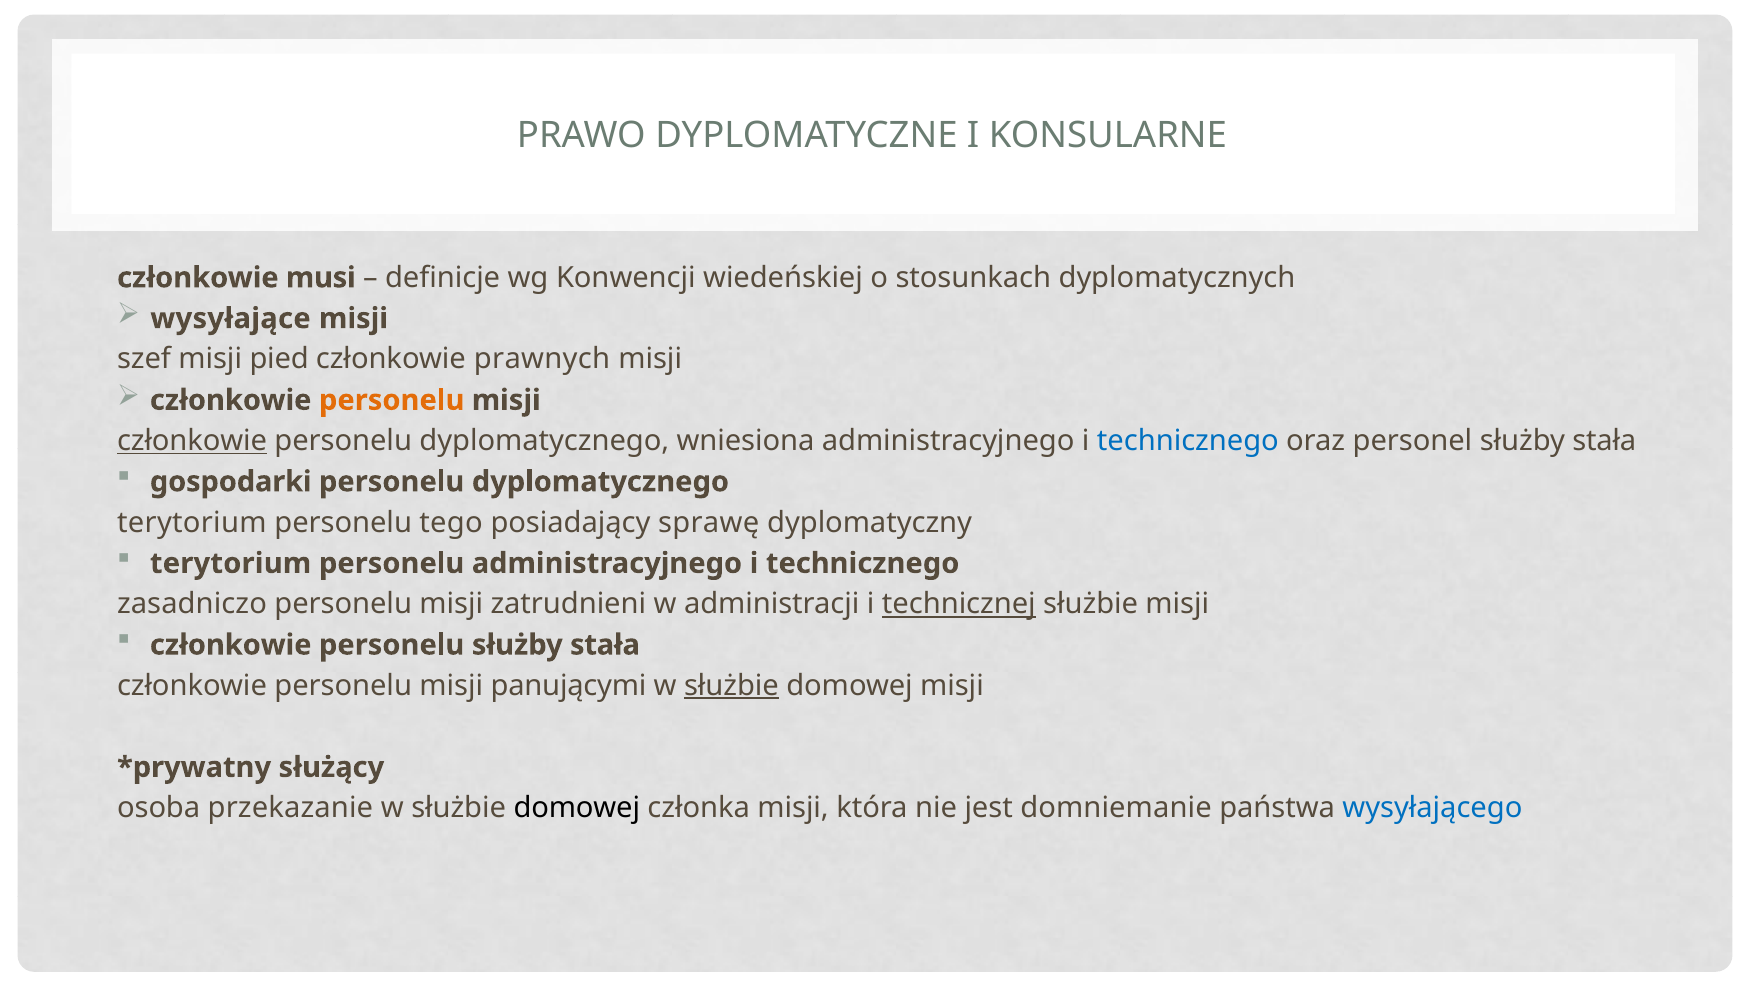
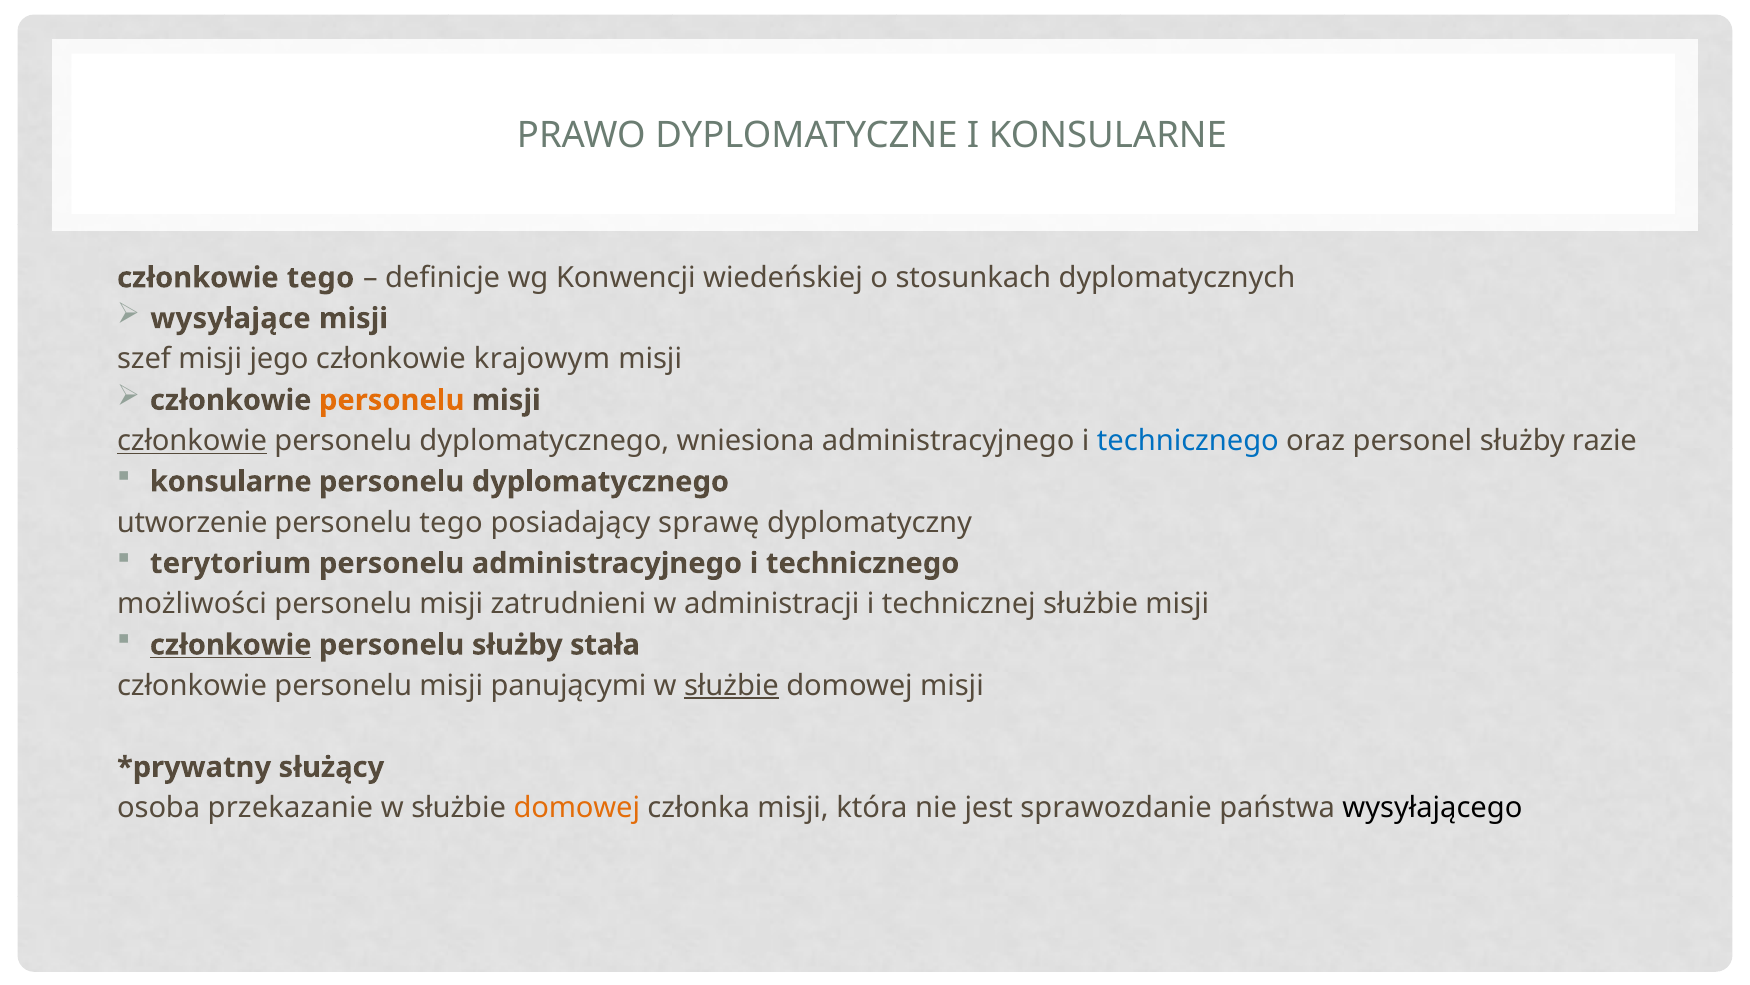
członkowie musi: musi -> tego (320, 278)
pied: pied -> jego (279, 359)
prawnych: prawnych -> krajowym (542, 359)
personel służby stała: stała -> razie (1604, 441)
gospodarki: gospodarki -> konsularne (231, 481)
terytorium: terytorium -> utworzenie (192, 522)
zasadniczo: zasadniczo -> możliwości (192, 604)
technicznej underline: present -> none (959, 604)
członkowie underline: none -> present (231, 645)
domowej colour: black -> orange (577, 808)
domniemanie: domniemanie -> sprawozdanie (1116, 808)
wysyłającego colour: blue -> black (1432, 808)
